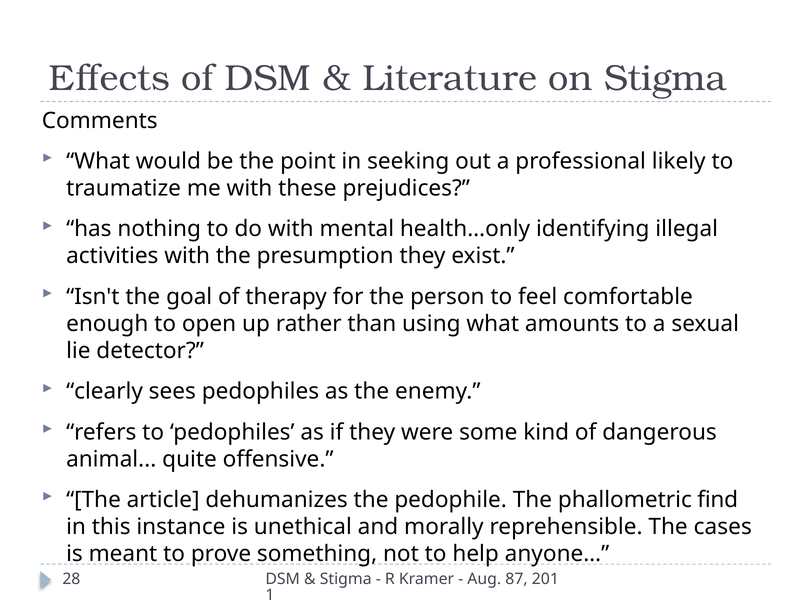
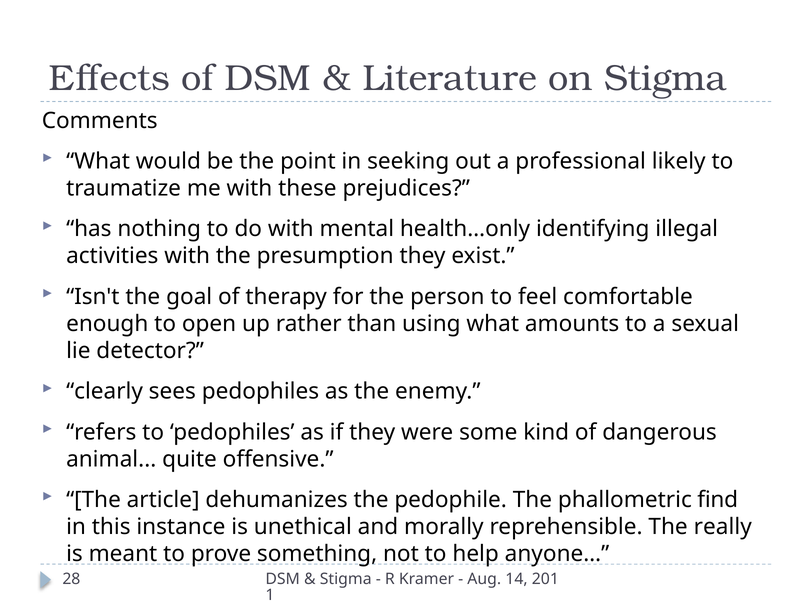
cases: cases -> really (723, 527)
87: 87 -> 14 (516, 579)
